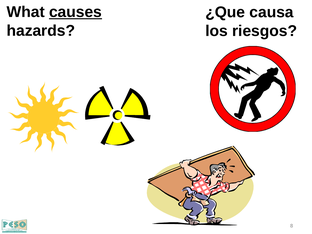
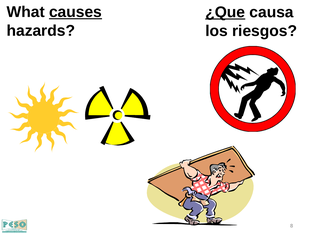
¿Que underline: none -> present (225, 12)
